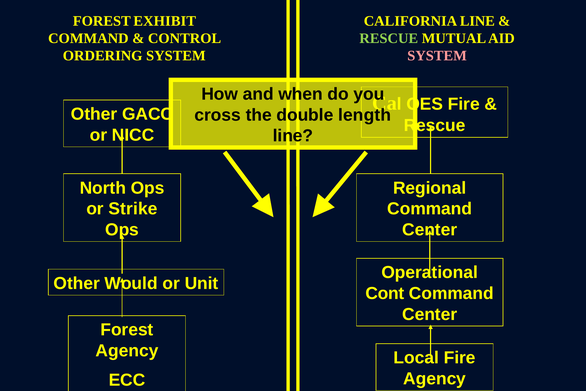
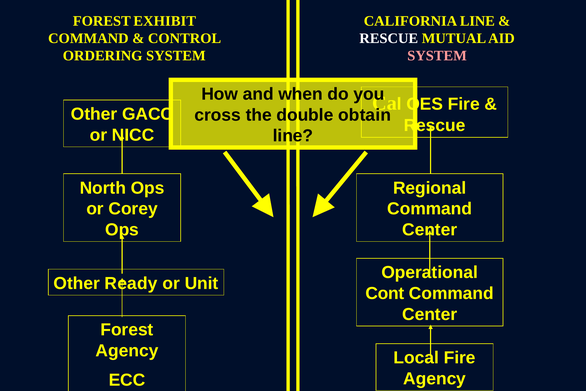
RESCUE colour: light green -> white (389, 38)
length: length -> obtain (365, 115)
Strike: Strike -> Corey (133, 209)
Would: Would -> Ready (131, 283)
